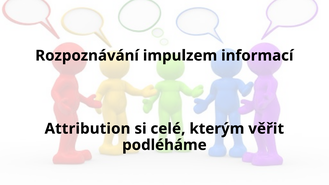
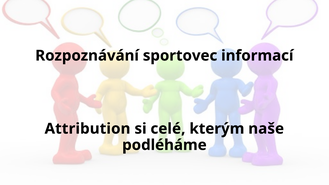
impulzem: impulzem -> sportovec (180, 56)
věřit: věřit -> naše (266, 129)
